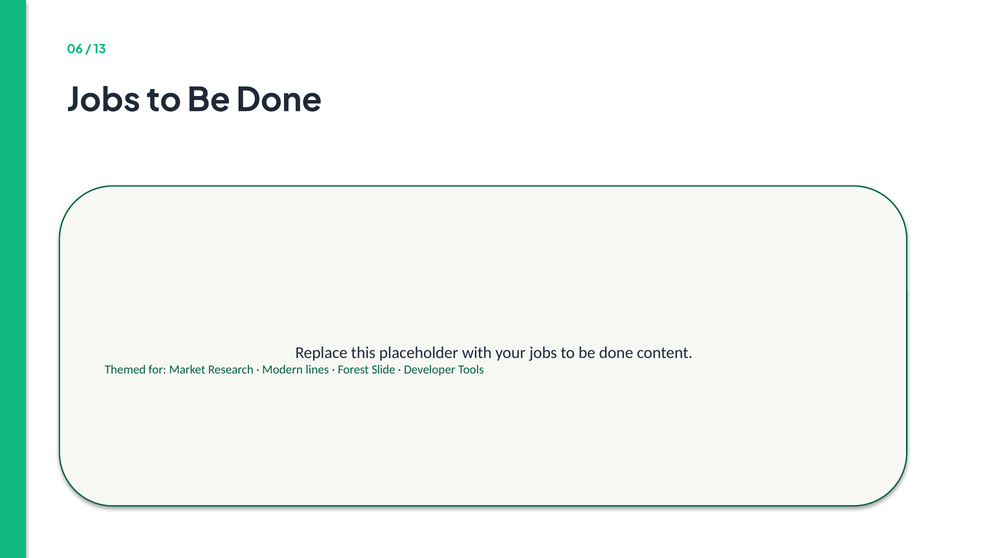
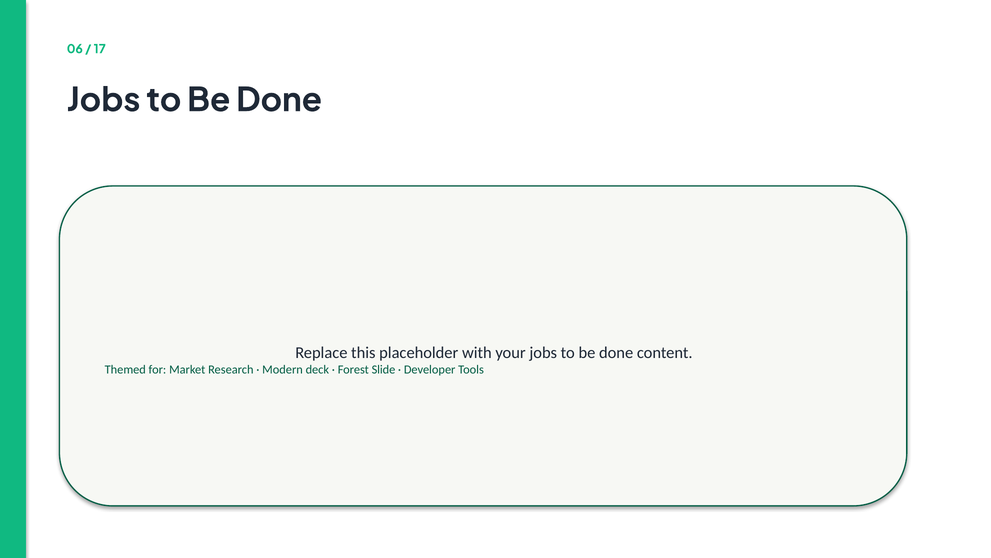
13: 13 -> 17 (100, 49)
lines: lines -> deck (317, 369)
